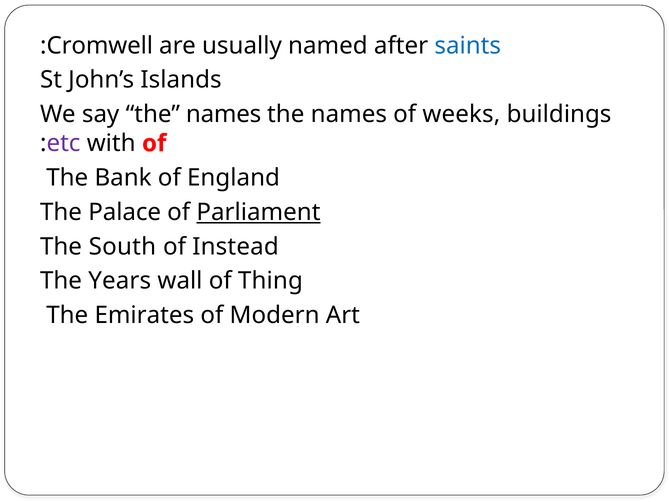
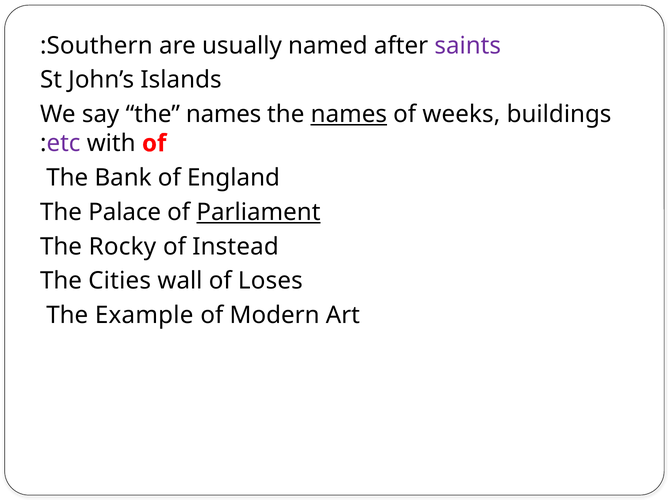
Cromwell: Cromwell -> Southern (100, 46)
saints colour: blue -> purple (468, 46)
names underline: none -> present (349, 114)
South: South -> Rocky (122, 246)
Years: Years -> Cities (120, 281)
Thing: Thing -> Loses (270, 281)
Emirates: Emirates -> Example (144, 315)
